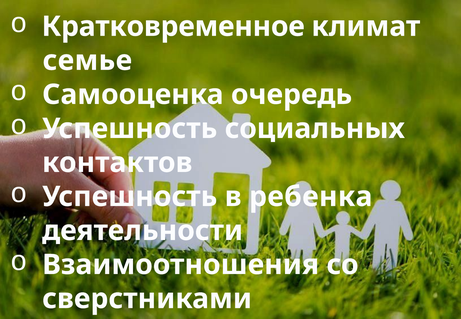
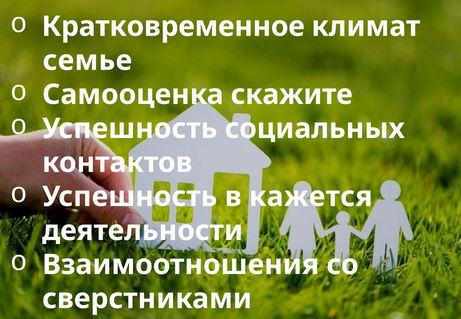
очередь: очередь -> скажите (292, 95)
ребенка: ребенка -> кажется (311, 197)
